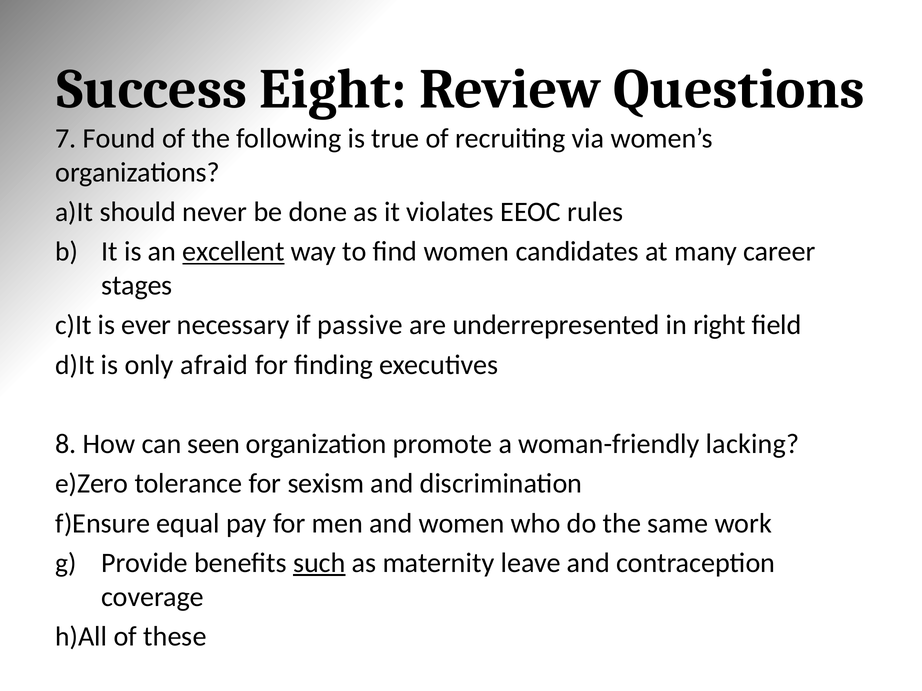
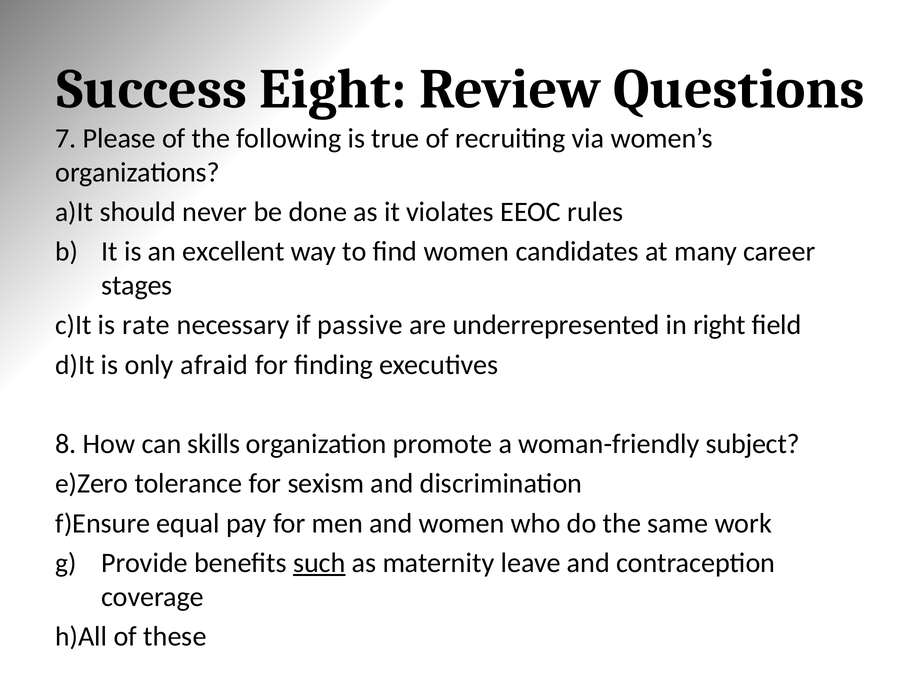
Found: Found -> Please (119, 139)
excellent underline: present -> none (233, 252)
ever: ever -> rate (146, 325)
seen: seen -> skills (214, 444)
lacking: lacking -> subject (753, 444)
